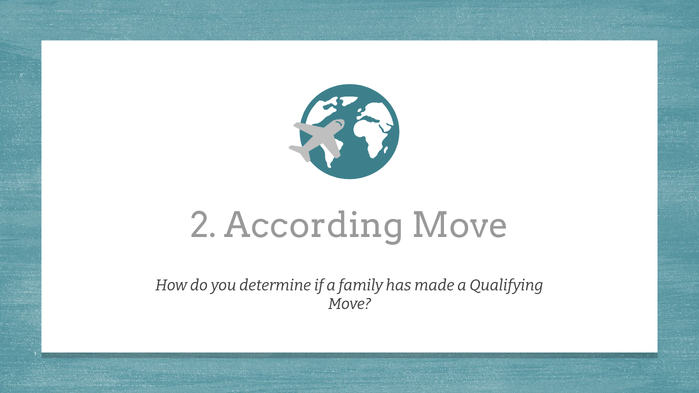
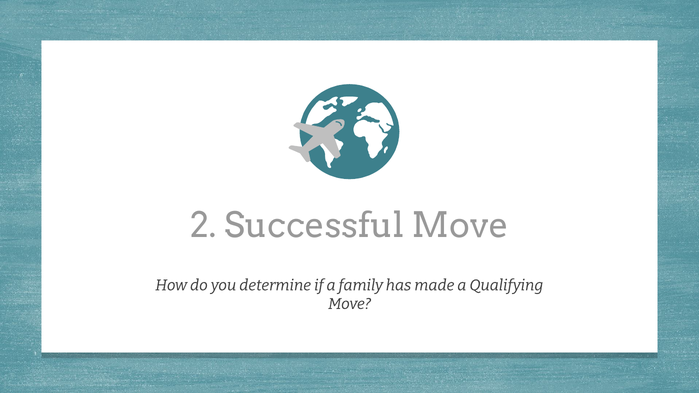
According: According -> Successful (314, 226)
